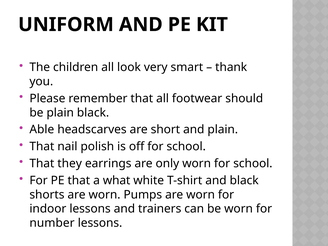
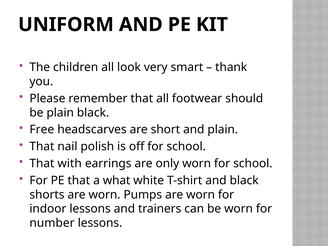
Able: Able -> Free (42, 130)
they: they -> with (70, 163)
